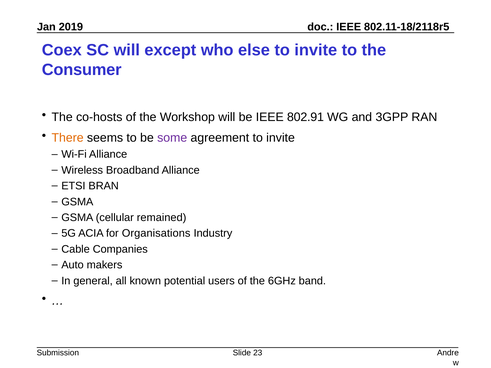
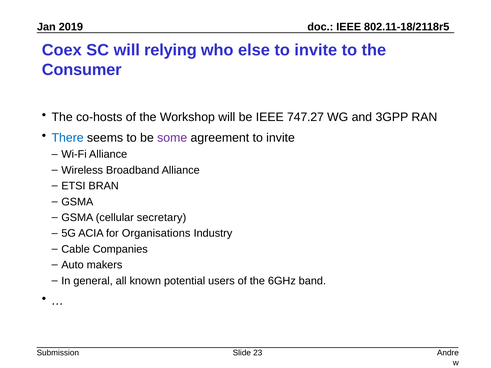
except: except -> relying (170, 50)
802.91: 802.91 -> 747.27 (305, 117)
There colour: orange -> blue (68, 138)
remained: remained -> secretary (162, 218)
